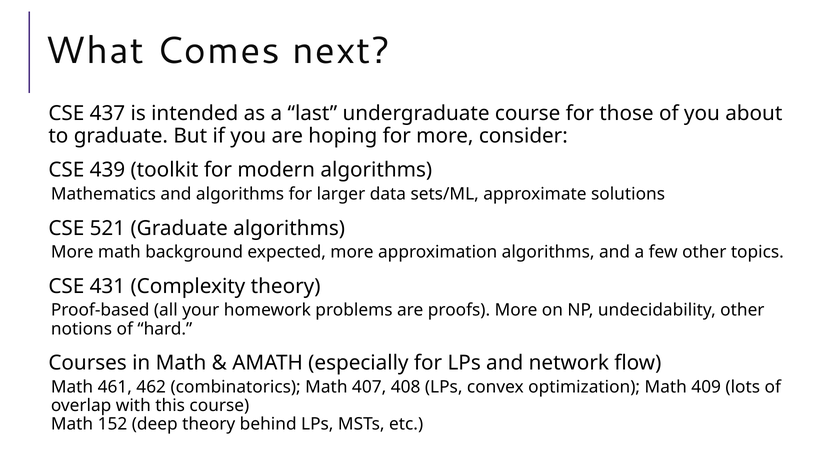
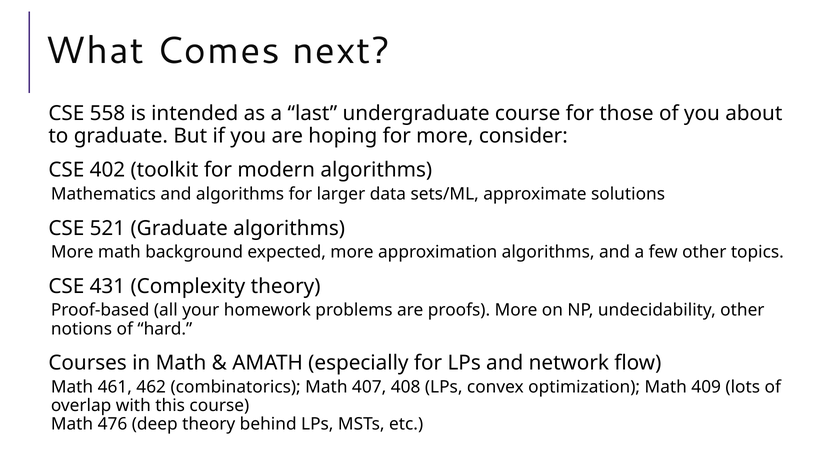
437: 437 -> 558 (107, 114)
439: 439 -> 402 (107, 170)
152: 152 -> 476 (112, 425)
